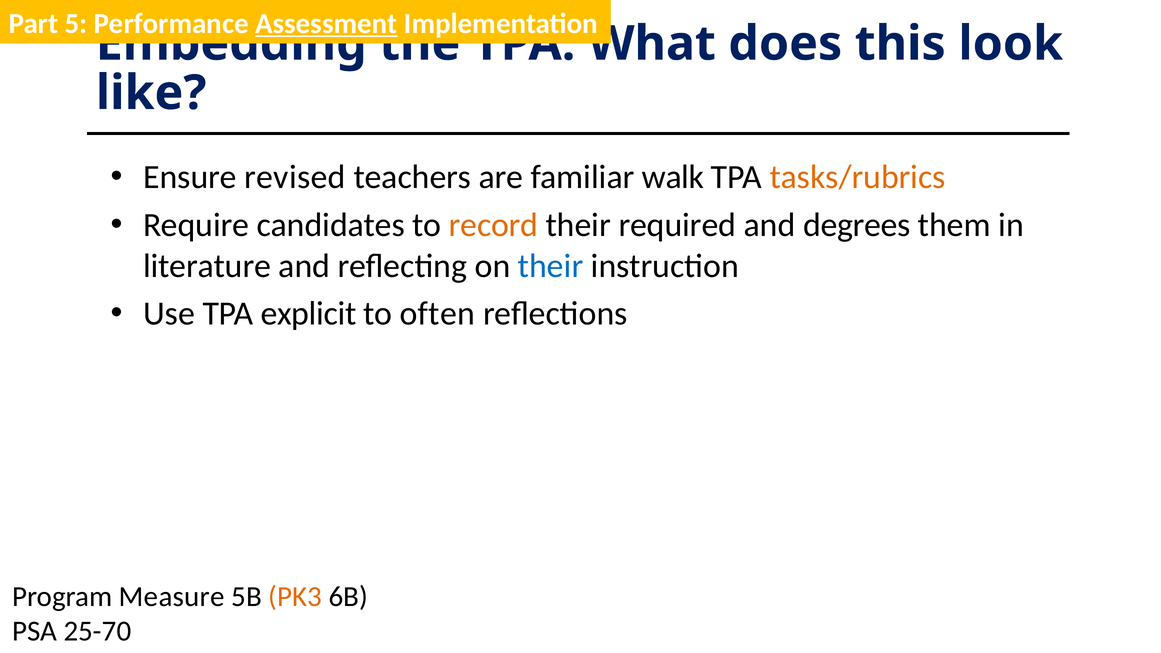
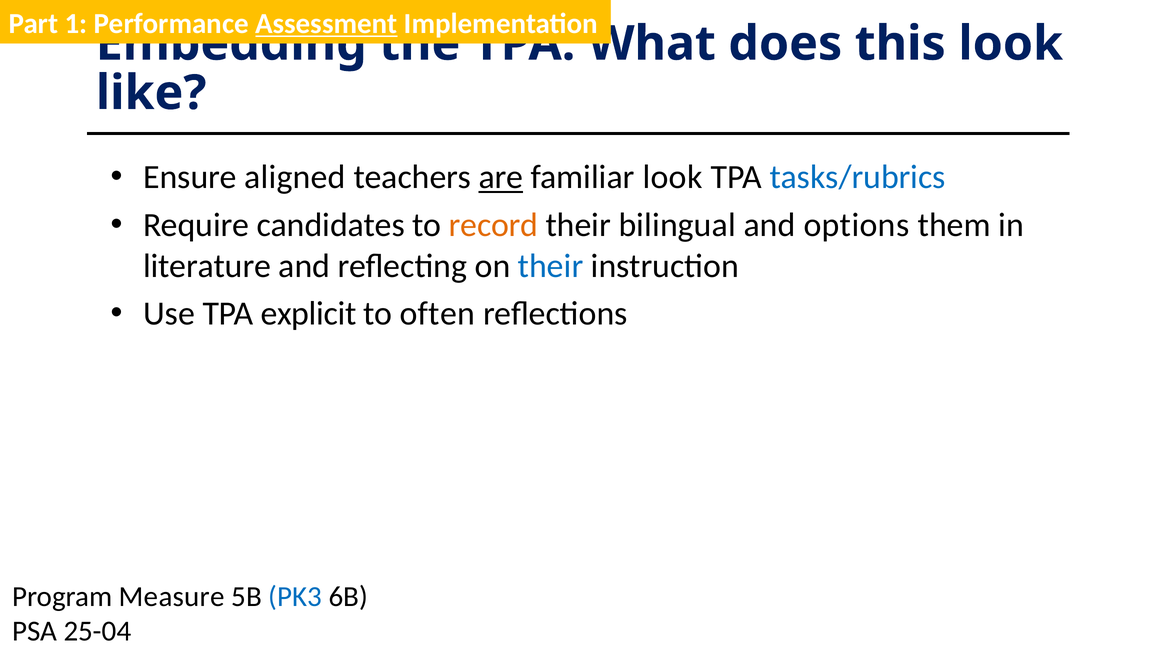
5: 5 -> 1 (76, 24)
revised: revised -> aligned (295, 177)
are underline: none -> present (501, 177)
familiar walk: walk -> look (673, 177)
tasks/rubrics colour: orange -> blue (858, 177)
required: required -> bilingual (677, 225)
degrees: degrees -> options (856, 225)
PK3 colour: orange -> blue (295, 596)
25-70: 25-70 -> 25-04 (97, 631)
